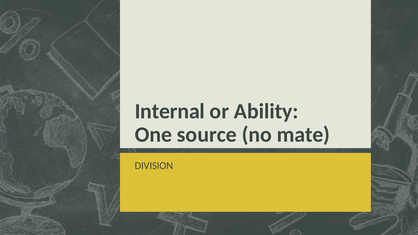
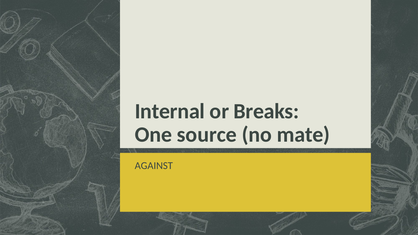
Ability: Ability -> Breaks (266, 111)
DIVISION: DIVISION -> AGAINST (154, 166)
